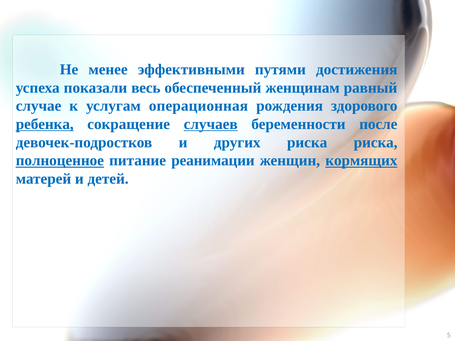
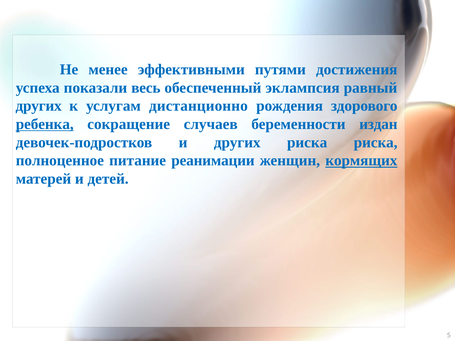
женщинам: женщинам -> эклампсия (303, 88)
случае: случае -> других (39, 106)
операционная: операционная -> дистанционно (198, 106)
случаев underline: present -> none (211, 124)
после: после -> издан (378, 124)
полноценное underline: present -> none (60, 161)
